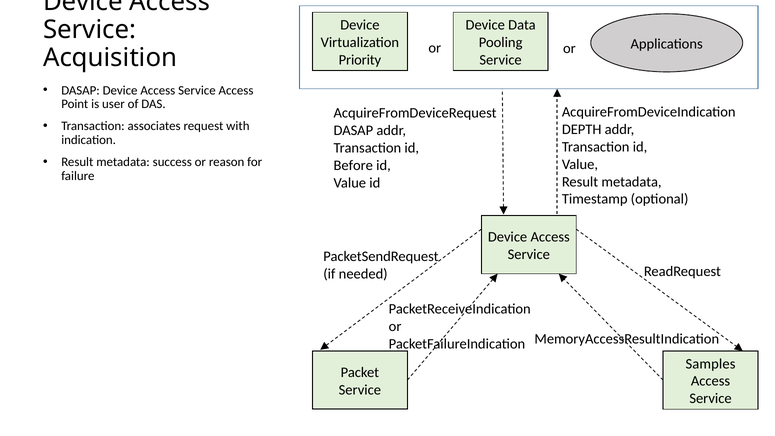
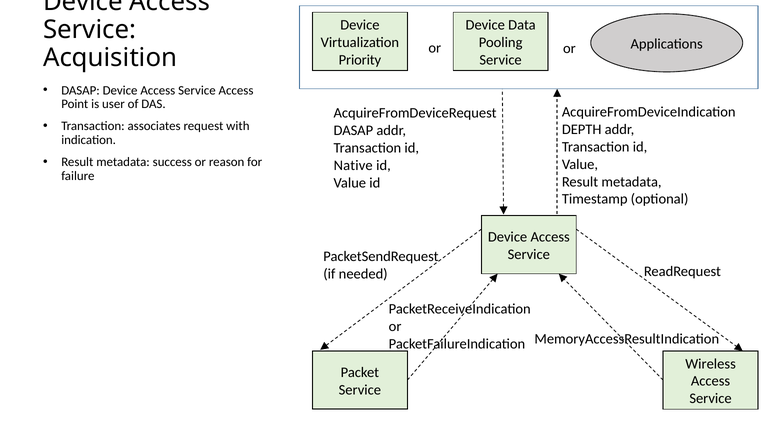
Before: Before -> Native (353, 165)
Samples: Samples -> Wireless (711, 364)
